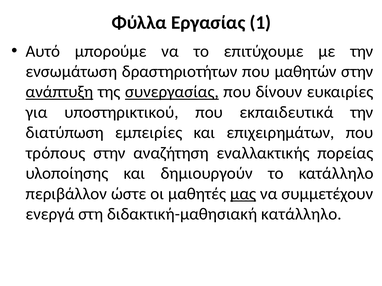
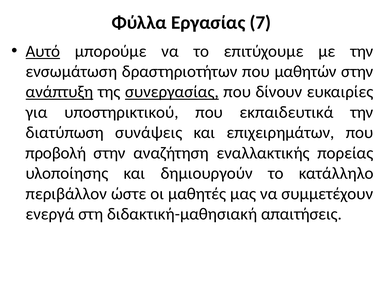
1: 1 -> 7 (260, 23)
Αυτό underline: none -> present (43, 51)
εμπειρίες: εμπειρίες -> συνάψεις (149, 133)
τρόπους: τρόπους -> προβολή (56, 153)
μας underline: present -> none (243, 194)
διδακτική-μαθησιακή κατάλληλο: κατάλληλο -> απαιτήσεις (301, 214)
